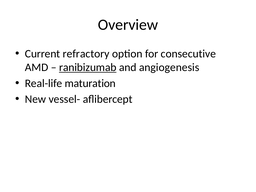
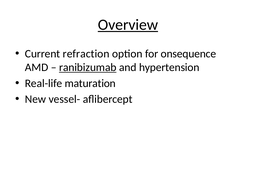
Overview underline: none -> present (128, 25)
refractory: refractory -> refraction (86, 54)
consecutive: consecutive -> onsequence (188, 54)
angiogenesis: angiogenesis -> hypertension (169, 67)
